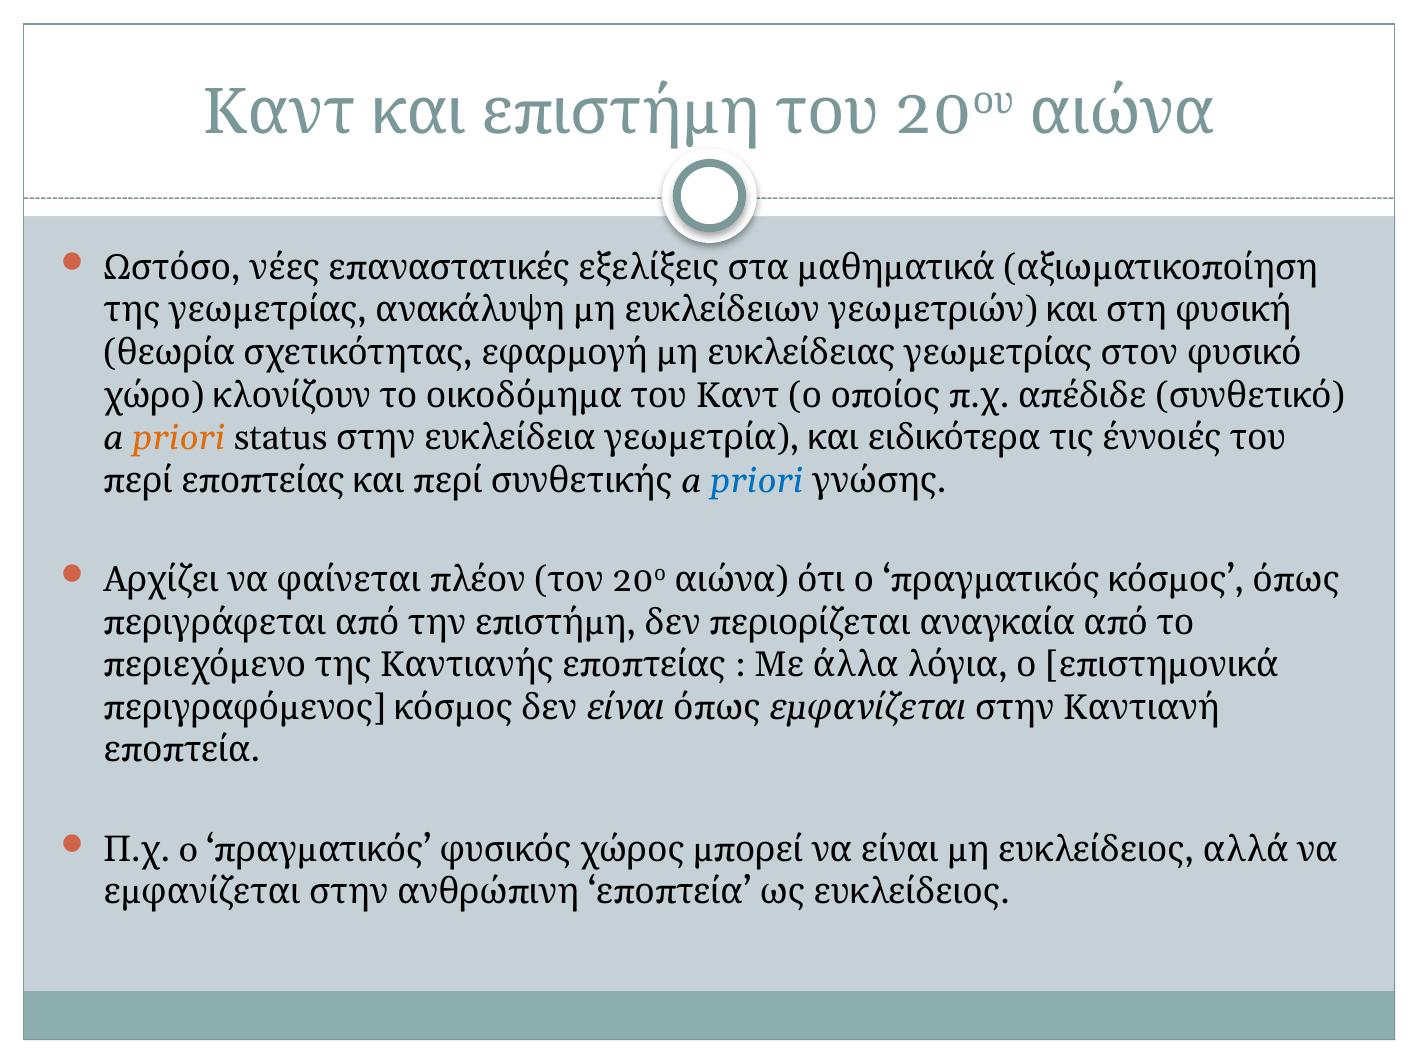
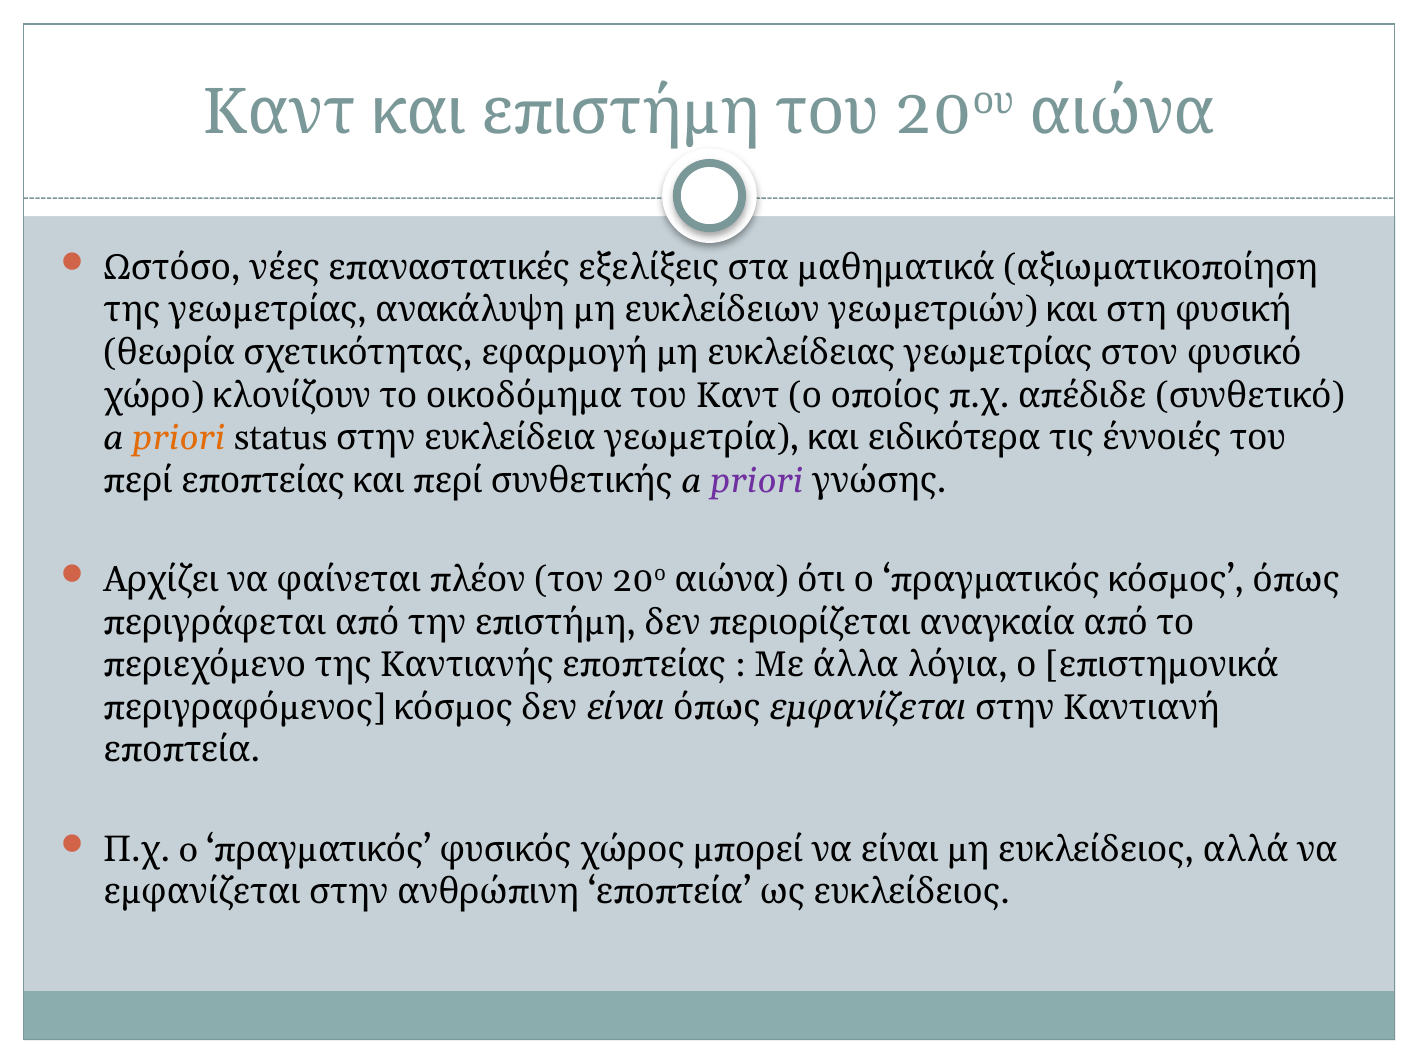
priori colour: blue -> purple (757, 481)
